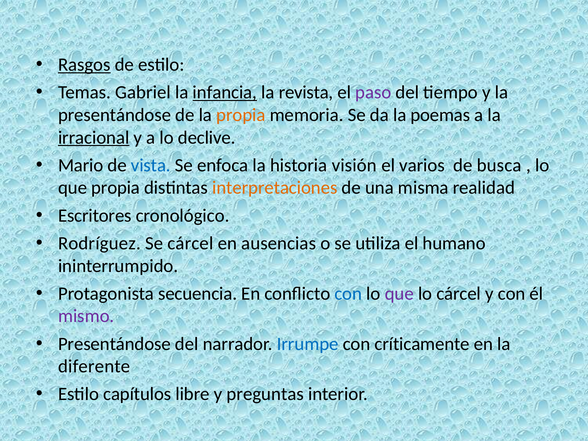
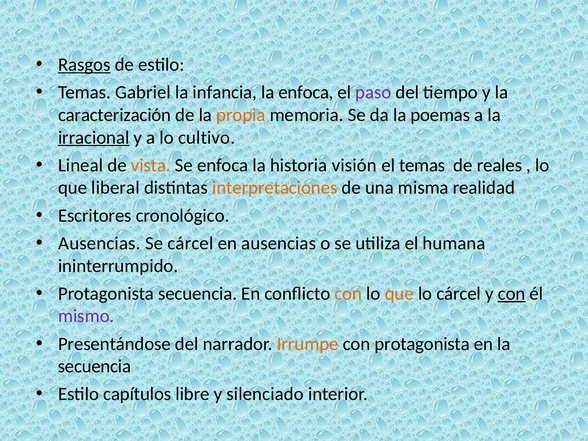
infancia underline: present -> none (225, 92)
la revista: revista -> enfoca (306, 92)
presentándose: presentándose -> caracterización (115, 115)
declive: declive -> cultivo (207, 137)
Mario: Mario -> Lineal (81, 165)
vista colour: blue -> orange (151, 165)
el varios: varios -> temas (422, 165)
busca: busca -> reales (499, 165)
que propia: propia -> liberal (115, 188)
Rodríguez: Rodríguez -> Ausencias (99, 243)
humano: humano -> humana (454, 243)
con colour: blue -> orange (348, 294)
que colour: purple -> orange (399, 294)
con underline: none -> present (512, 294)
Irrumpe colour: blue -> orange (308, 344)
con críticamente: críticamente -> protagonista (422, 344)
diferente: diferente -> secuencia (94, 366)
preguntas: preguntas -> silenciado (265, 394)
